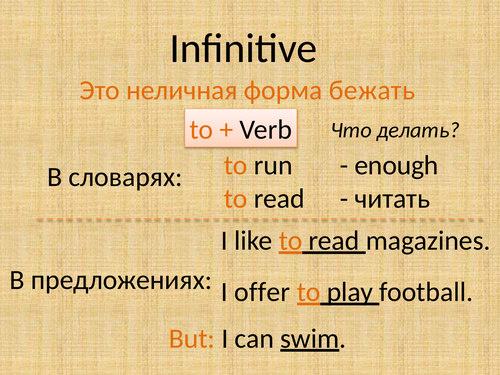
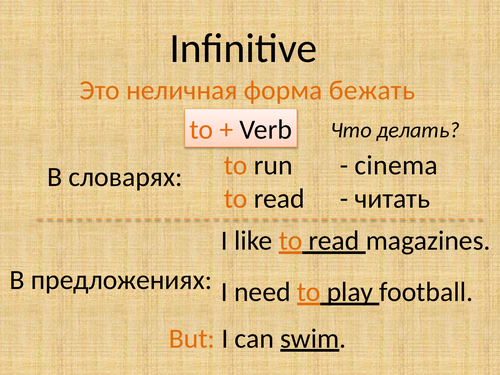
enough: enough -> cinema (396, 165)
offer: offer -> need (262, 292)
